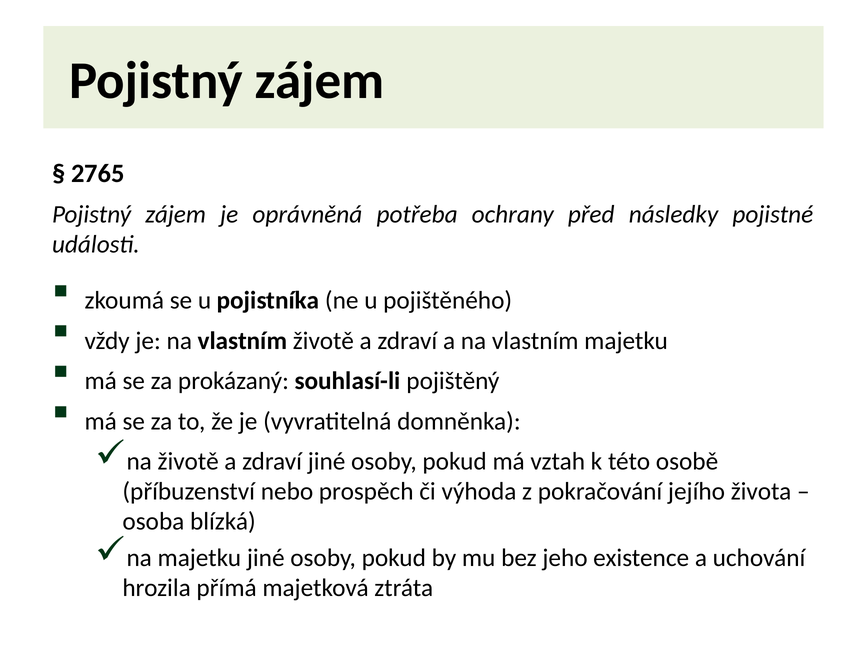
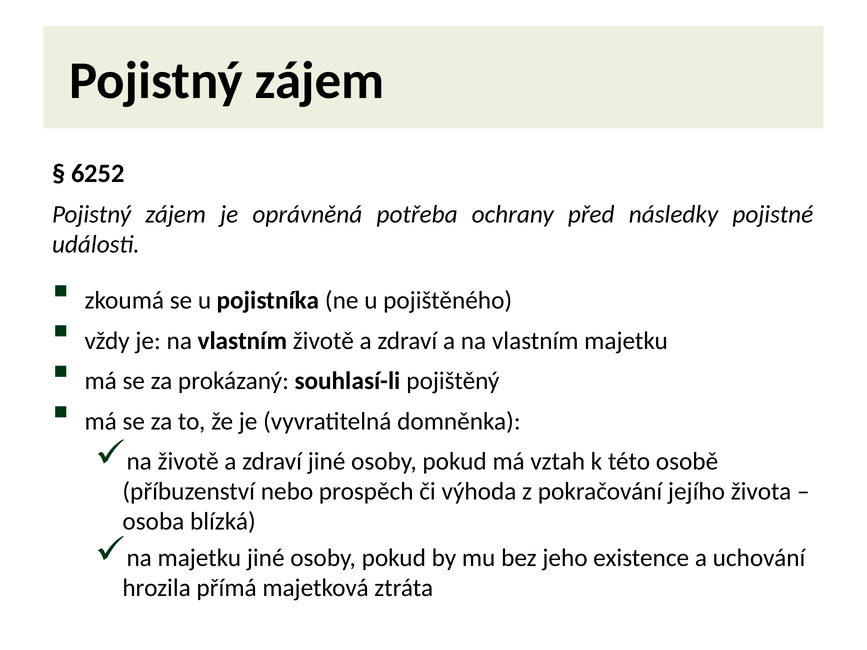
2765: 2765 -> 6252 (98, 174)
